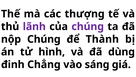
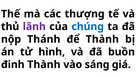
chúng colour: purple -> blue (88, 26)
nộp Chúng: Chúng -> Thánh (44, 39)
dùng: dùng -> buồn (122, 52)
đinh Chẳng: Chẳng -> Thành (44, 64)
